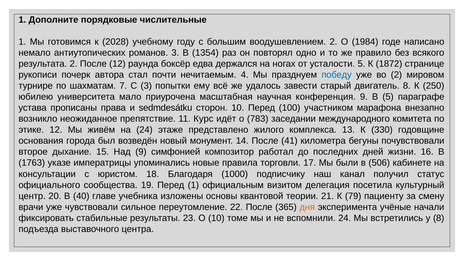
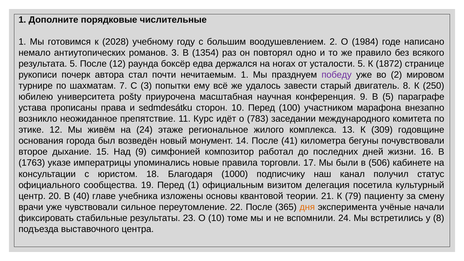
результата 2: 2 -> 5 (74, 64)
нечитаемым 4: 4 -> 1 (245, 75)
победу colour: blue -> purple (337, 75)
мало: мало -> pošty (130, 97)
представлено: представлено -> региональное (218, 130)
330: 330 -> 309 (382, 130)
